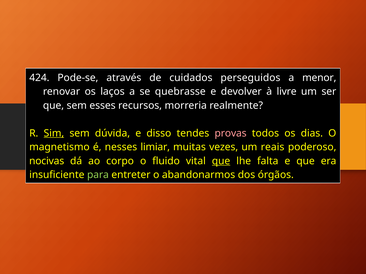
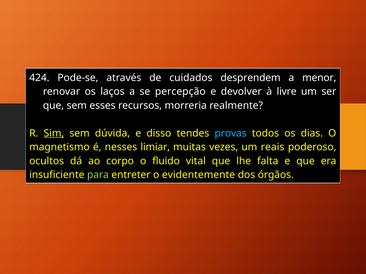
perseguidos: perseguidos -> desprendem (251, 78)
quebrasse: quebrasse -> percepção (180, 92)
provas colour: pink -> light blue (231, 133)
nocivas: nocivas -> ocultos (47, 161)
que underline: present -> none (221, 161)
abandonarmos: abandonarmos -> evidentemente (199, 175)
